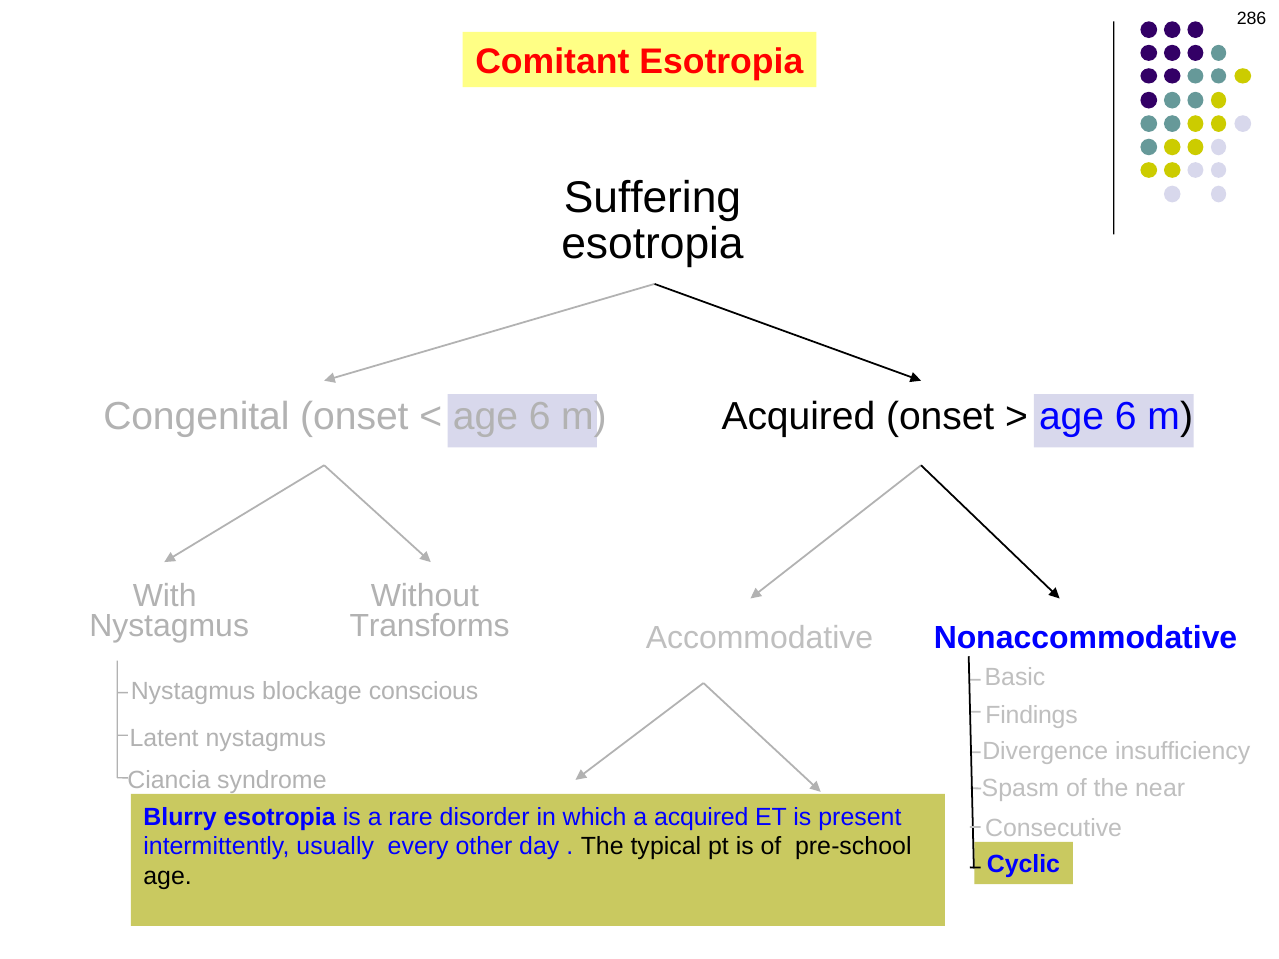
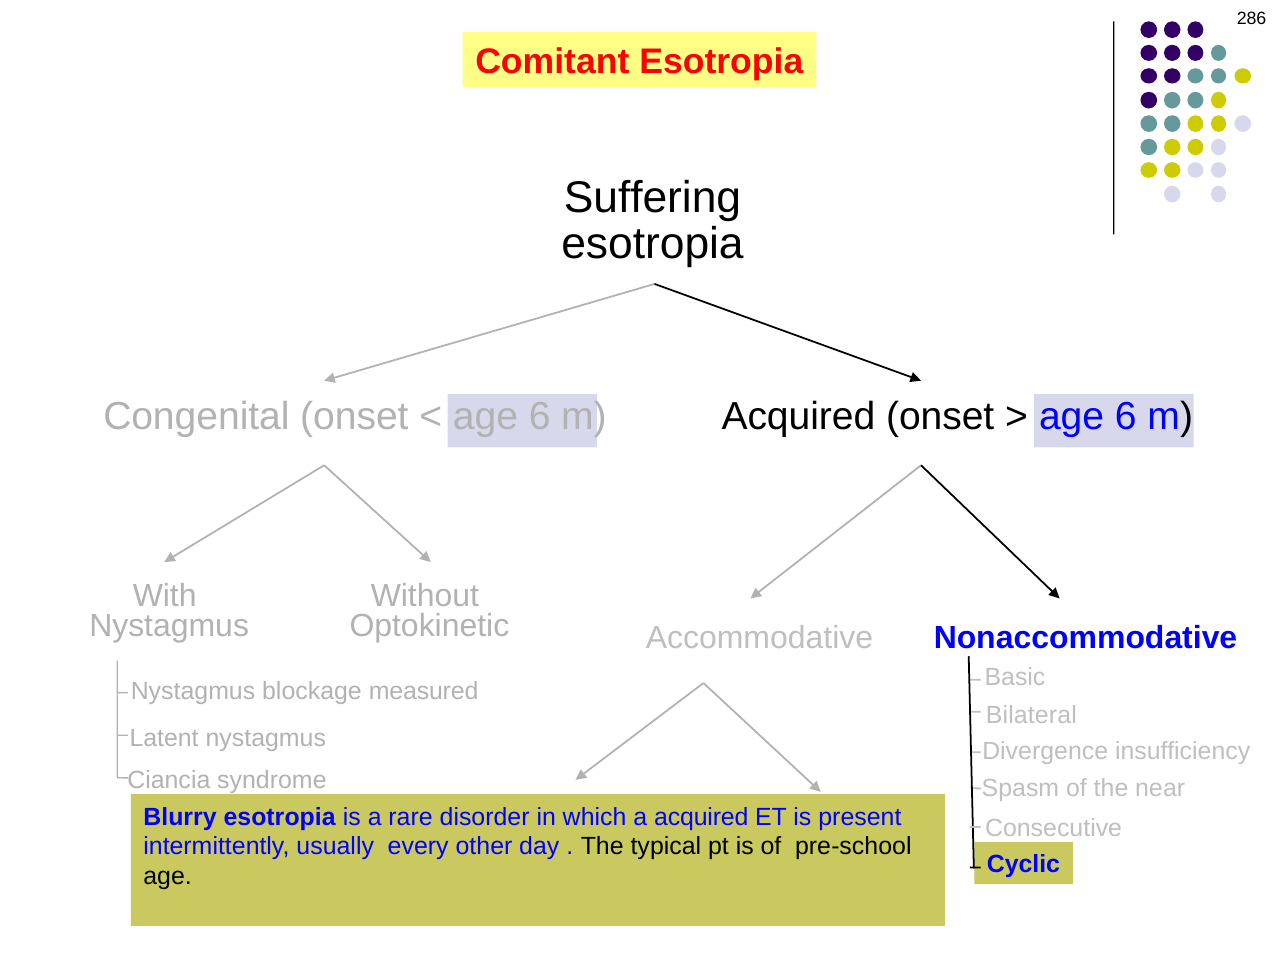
Transforms: Transforms -> Optokinetic (429, 627)
conscious: conscious -> measured (424, 691)
Findings: Findings -> Bilateral (1031, 715)
